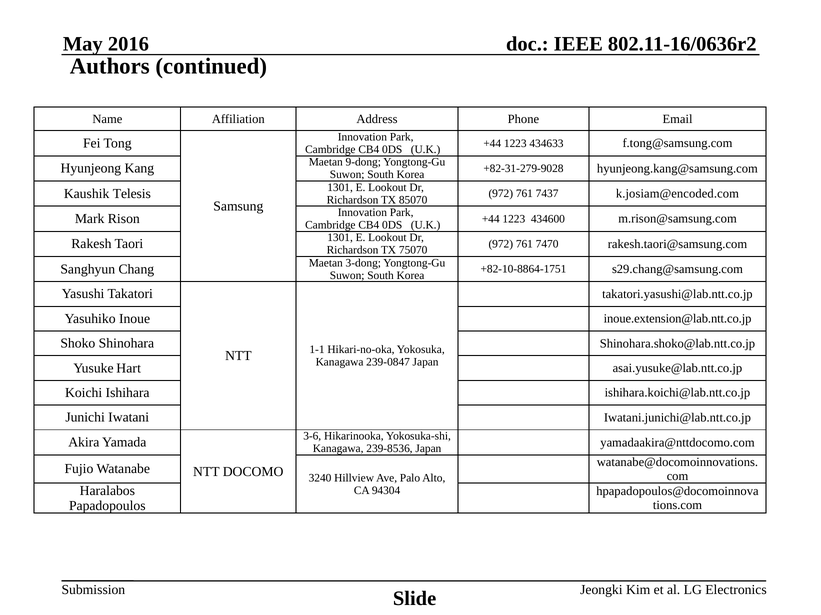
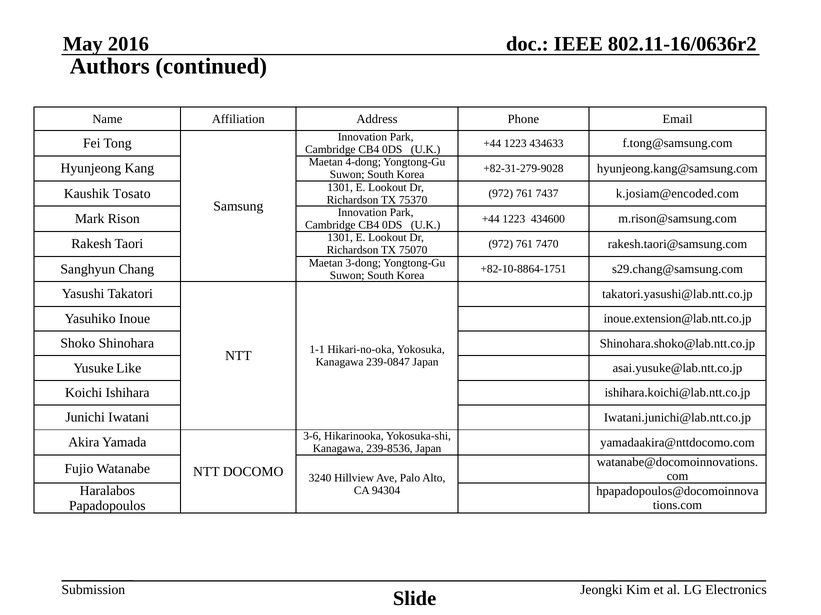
9-dong: 9-dong -> 4-dong (363, 162)
Telesis: Telesis -> Tosato (132, 194)
85070: 85070 -> 75370 (413, 200)
Hart: Hart -> Like (129, 369)
